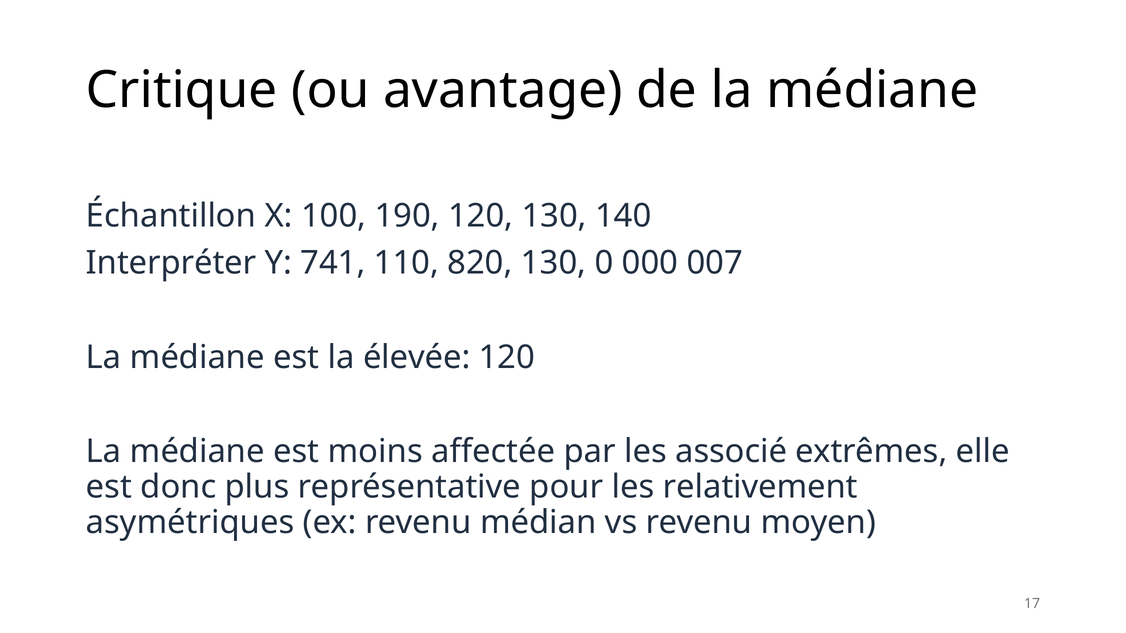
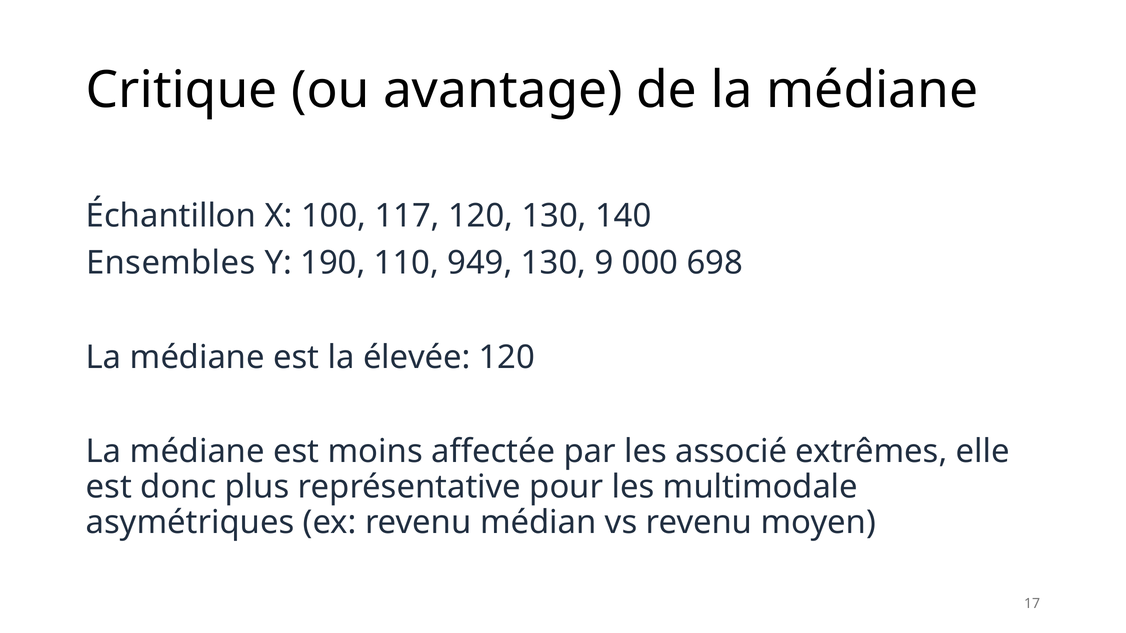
190: 190 -> 117 (407, 216)
Interpréter: Interpréter -> Ensembles (171, 263)
741: 741 -> 190 (333, 263)
820: 820 -> 949 (480, 263)
0: 0 -> 9 (604, 263)
007: 007 -> 698 (715, 263)
relativement: relativement -> multimodale (760, 487)
